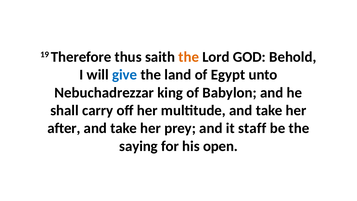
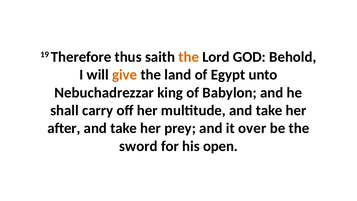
give colour: blue -> orange (125, 75)
staff: staff -> over (252, 128)
saying: saying -> sword (138, 146)
